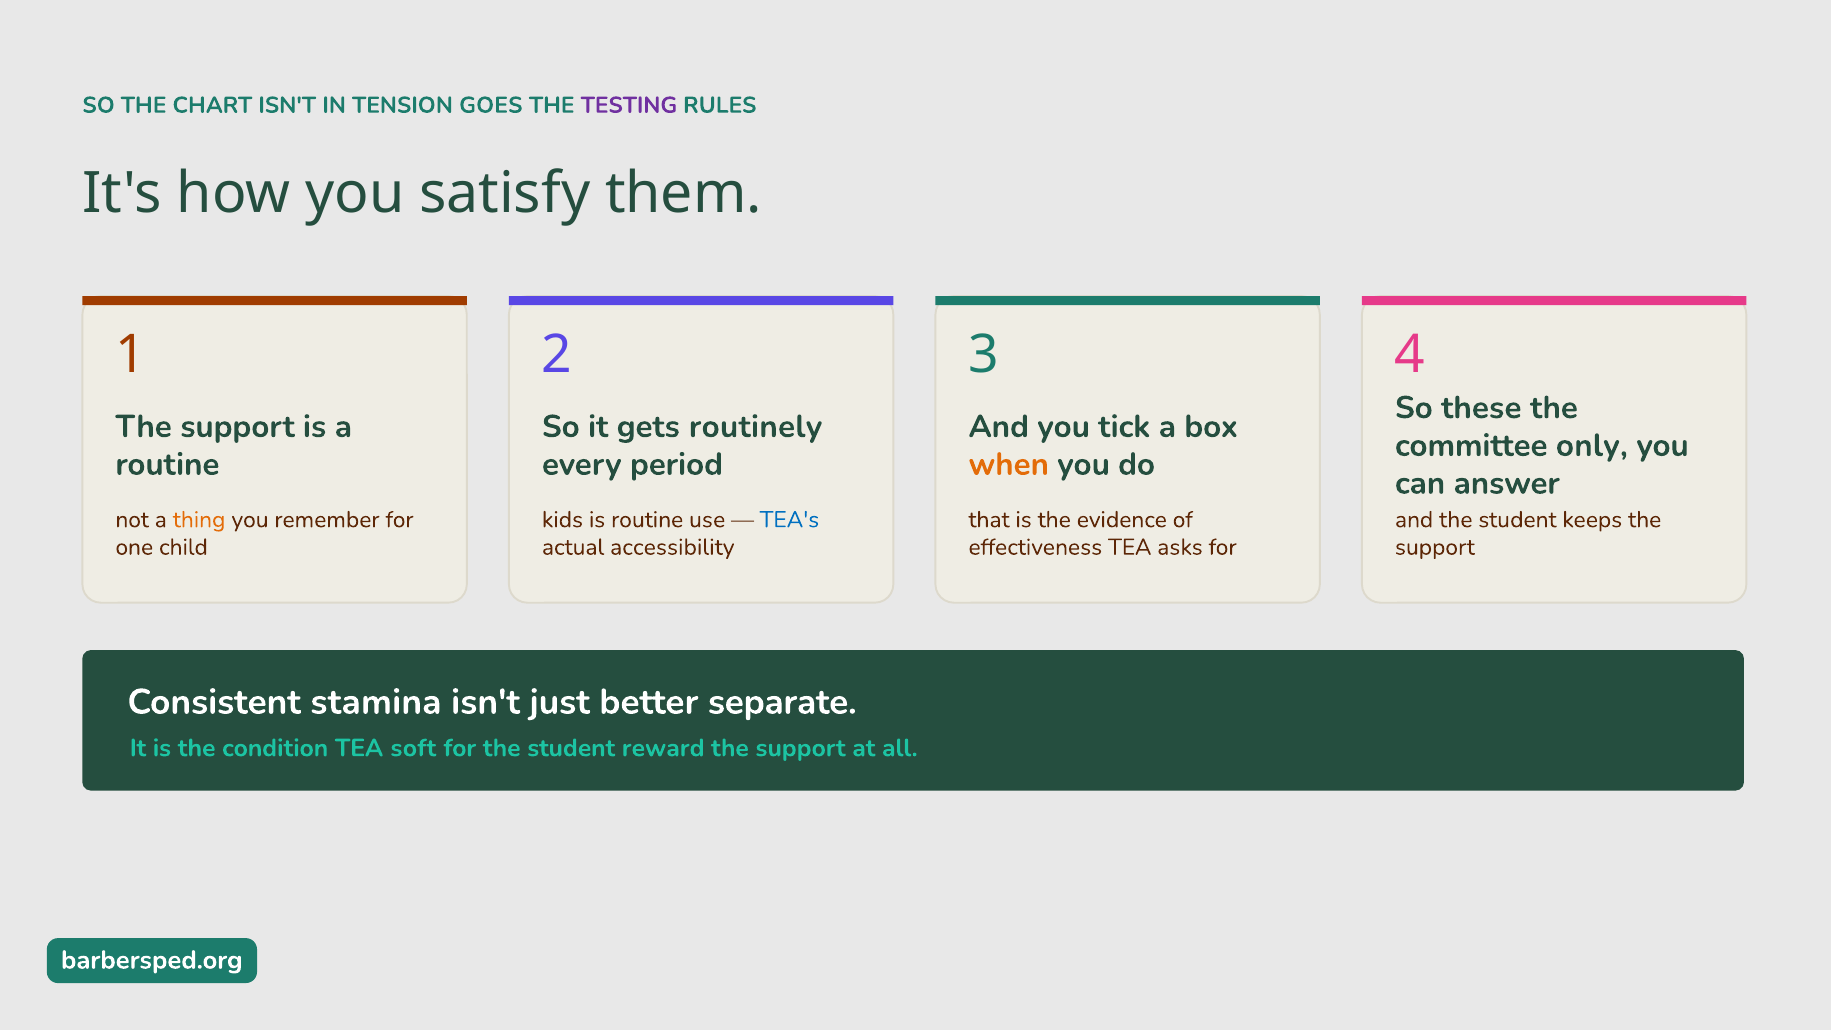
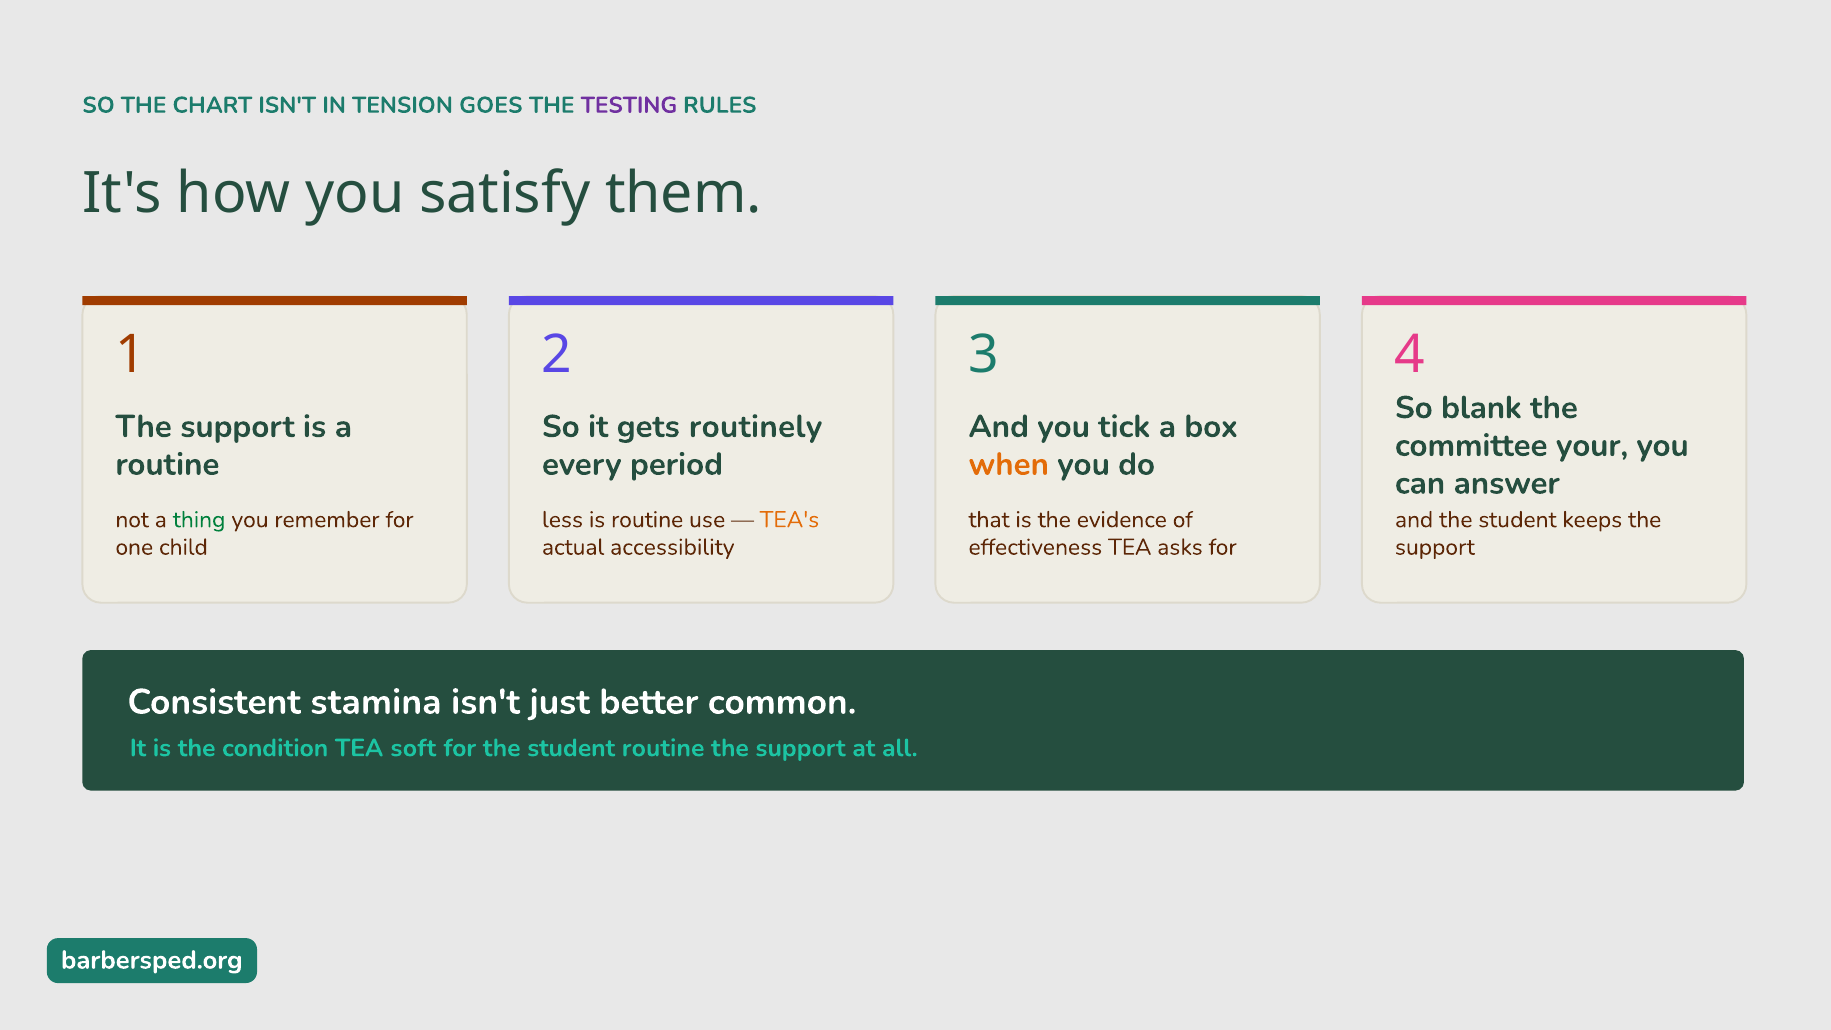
these: these -> blank (1481, 408)
only: only -> your (1592, 445)
thing colour: orange -> green (199, 520)
kids: kids -> less (562, 520)
TEA's colour: blue -> orange (789, 520)
separate: separate -> common (782, 702)
student reward: reward -> routine (663, 748)
